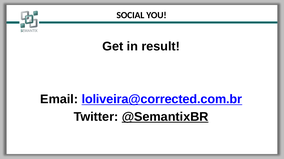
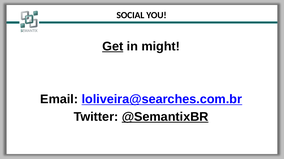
Get underline: none -> present (113, 47)
result: result -> might (161, 47)
loliveira@corrected.com.br: loliveira@corrected.com.br -> loliveira@searches.com.br (162, 100)
